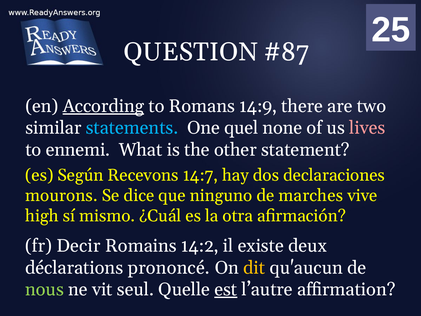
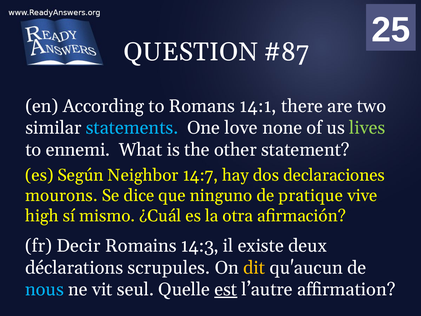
According underline: present -> none (103, 106)
14:9: 14:9 -> 14:1 (258, 106)
quel: quel -> love (241, 128)
lives colour: pink -> light green (367, 128)
Recevons: Recevons -> Neighbor (143, 175)
marches: marches -> pratique (311, 195)
14:2: 14:2 -> 14:3 (200, 246)
prononcé: prononcé -> scrupules (169, 268)
nous colour: light green -> light blue (45, 289)
